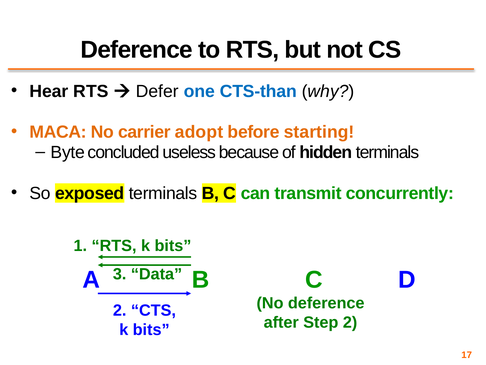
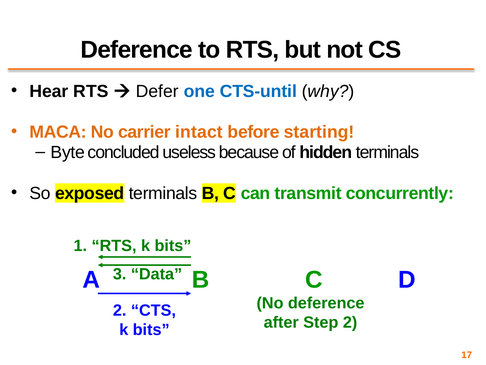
CTS-than: CTS-than -> CTS-until (258, 91)
adopt: adopt -> intact (199, 132)
